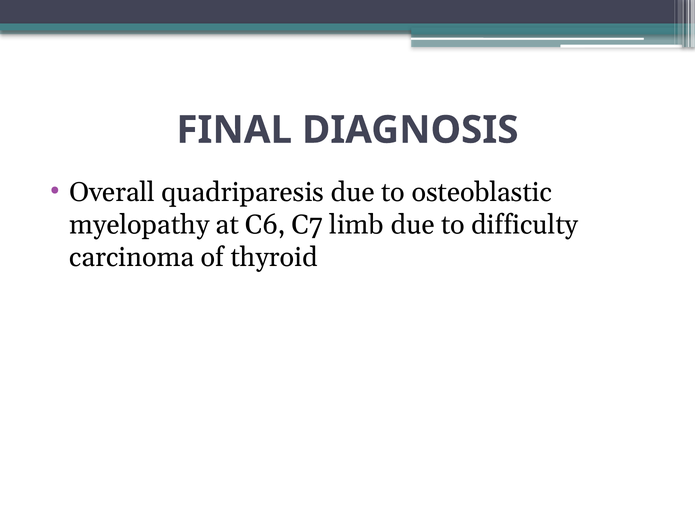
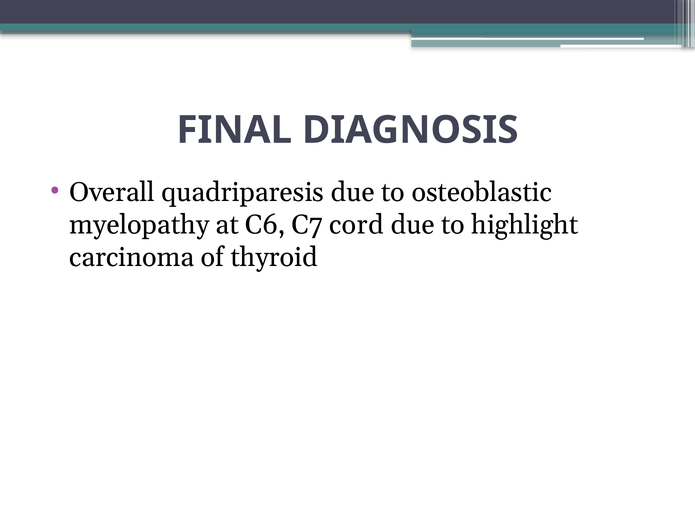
limb: limb -> cord (356, 225)
difficulty: difficulty -> highlight (525, 225)
